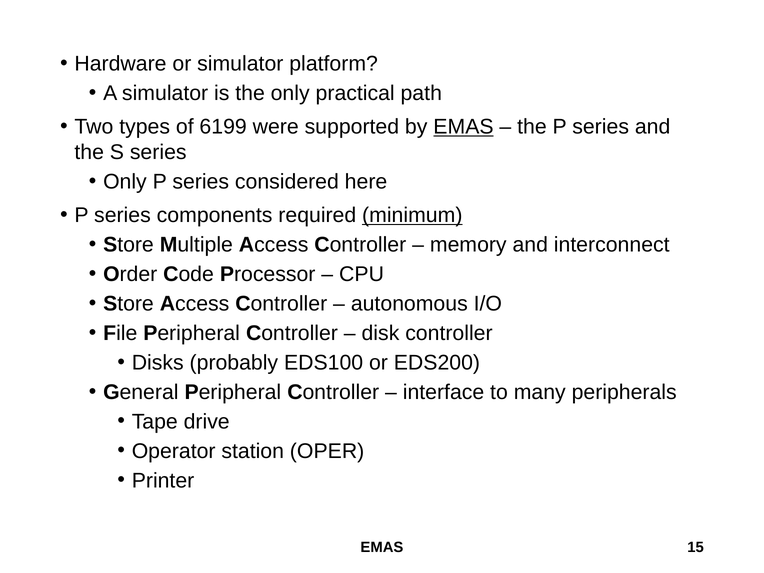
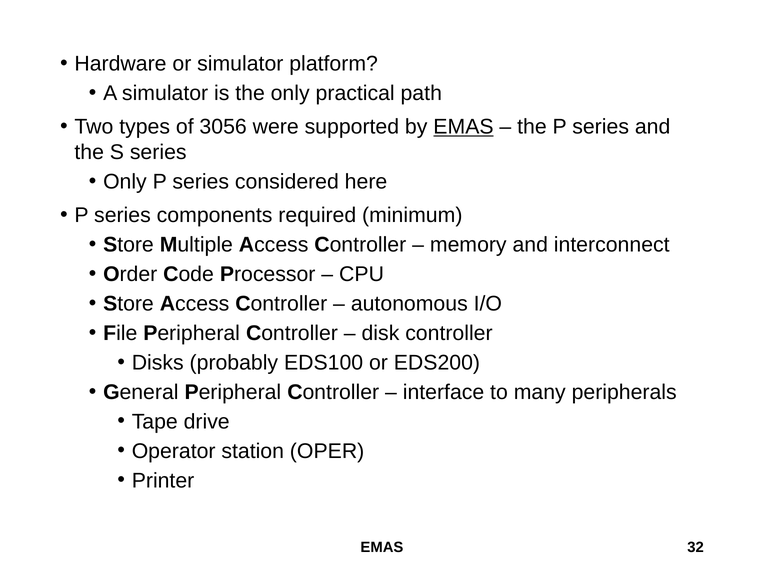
6199: 6199 -> 3056 (223, 127)
minimum underline: present -> none (412, 215)
15: 15 -> 32 (696, 547)
